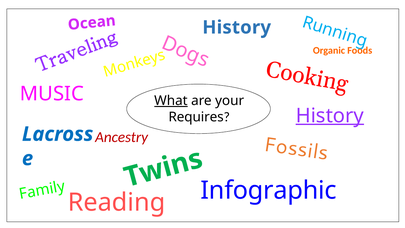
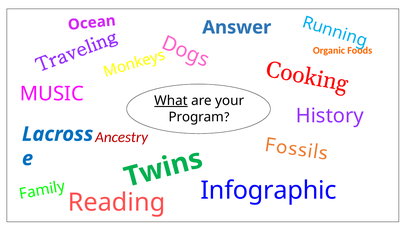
History: History -> Answer (237, 27)
History underline: present -> none (330, 116)
Requires: Requires -> Program (196, 117)
